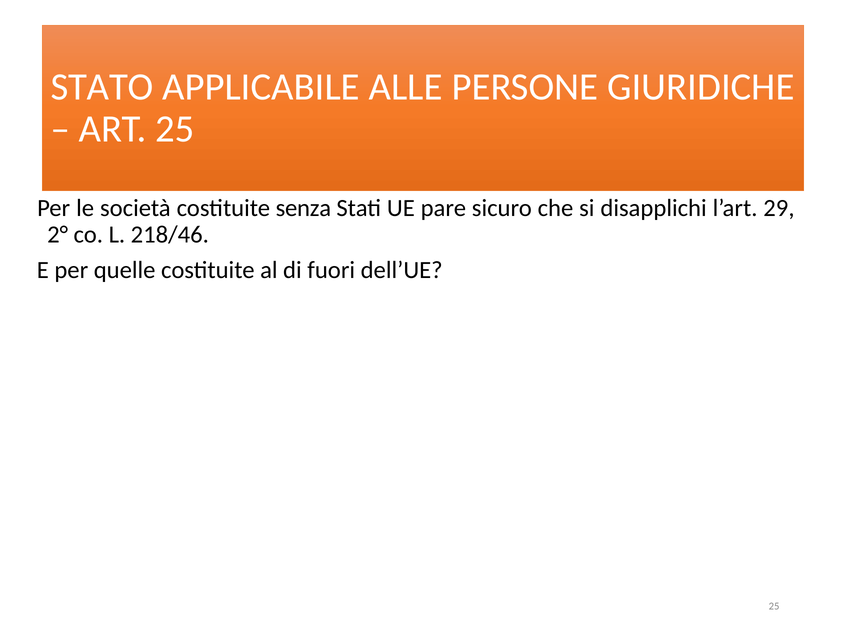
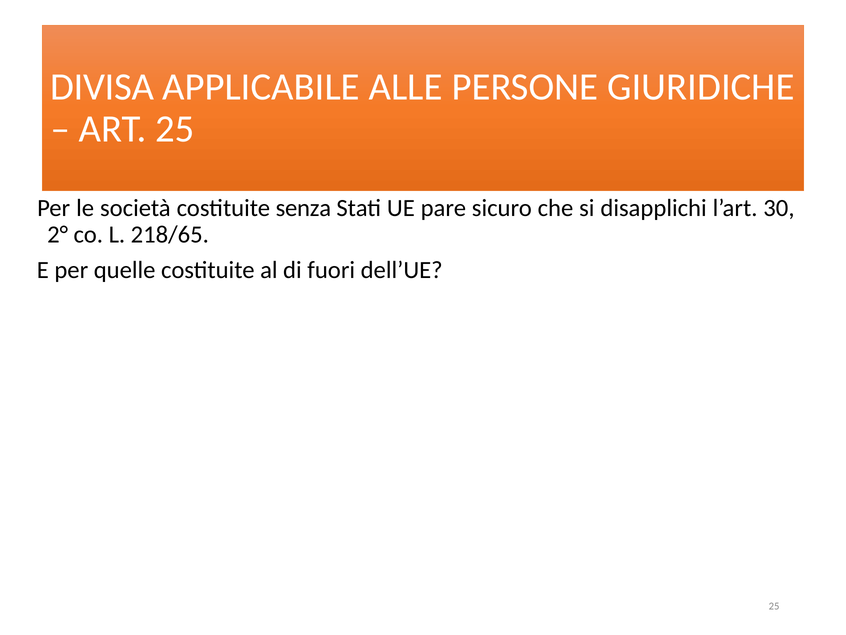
STATO: STATO -> DIVISA (102, 87)
29: 29 -> 30 (779, 208)
218/46: 218/46 -> 218/65 (170, 235)
